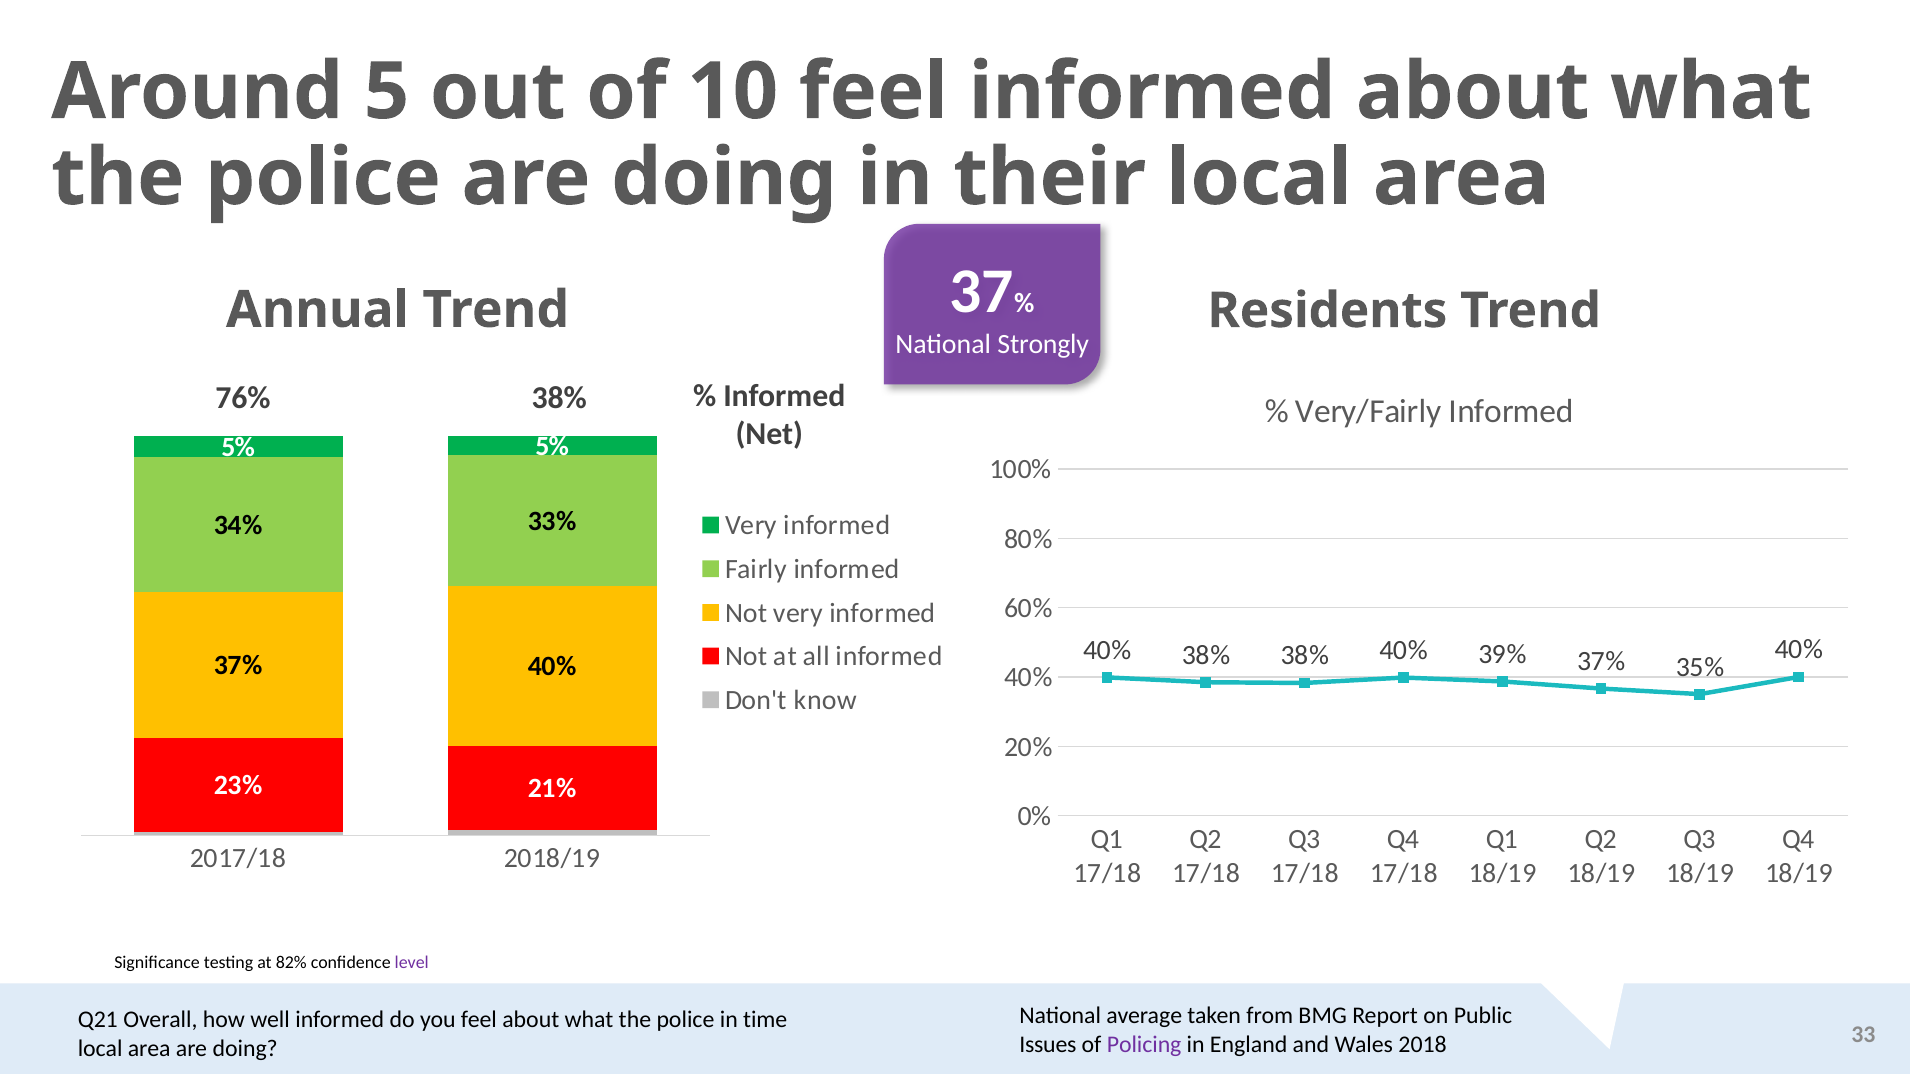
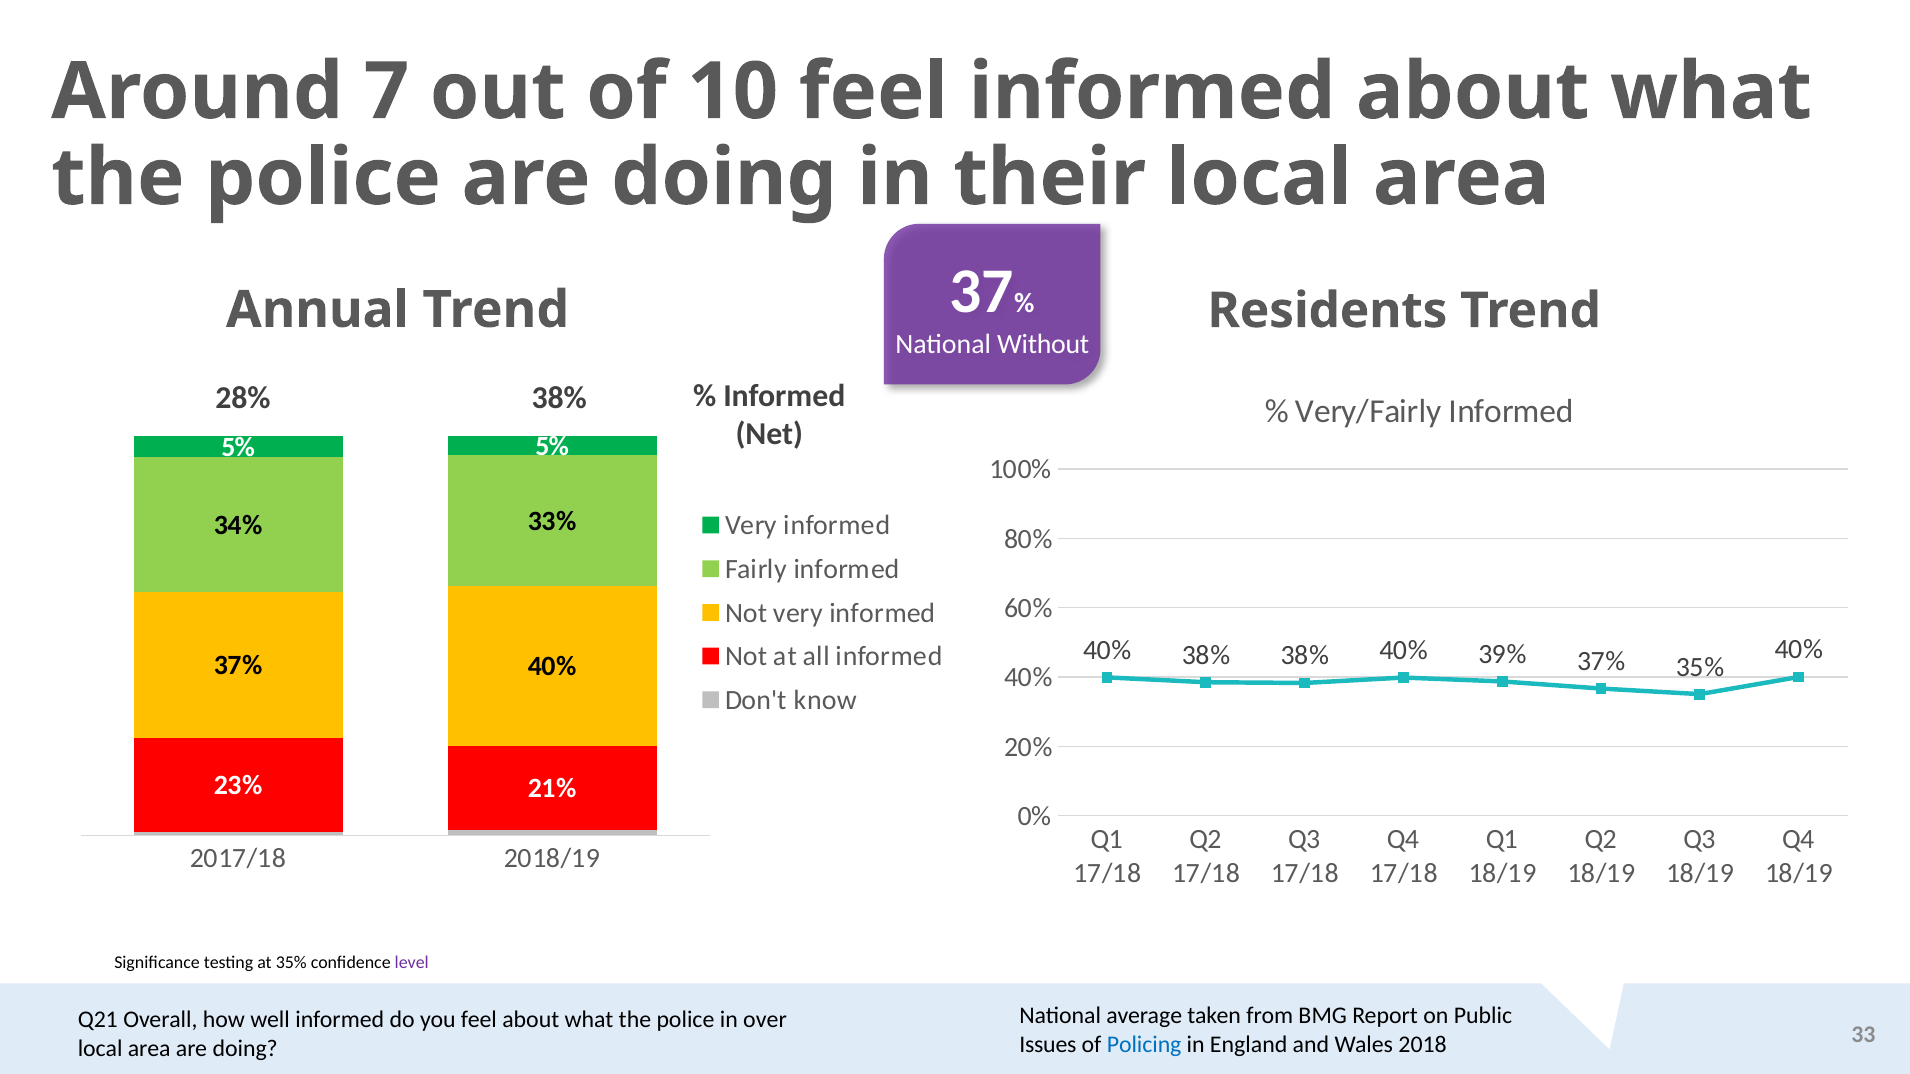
5: 5 -> 7 (386, 92)
Strongly: Strongly -> Without (1043, 344)
76%: 76% -> 28% (243, 398)
at 82%: 82% -> 35% (291, 963)
time: time -> over (765, 1020)
Policing colour: purple -> blue (1144, 1045)
